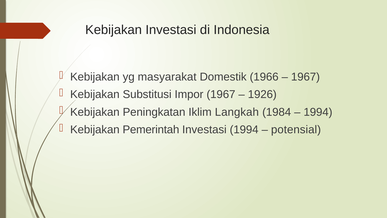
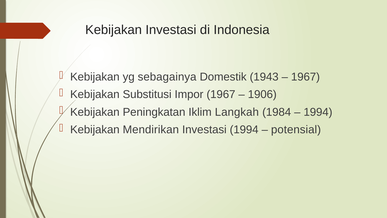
masyarakat: masyarakat -> sebagainya (167, 77)
1966: 1966 -> 1943 (264, 77)
1926: 1926 -> 1906 (262, 94)
Pemerintah: Pemerintah -> Mendirikan (151, 130)
